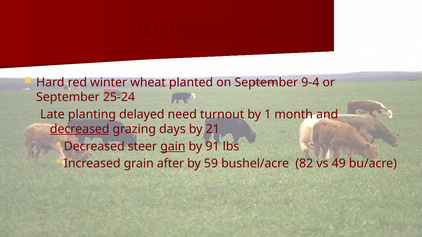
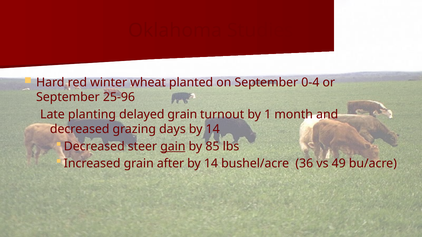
9-4: 9-4 -> 0-4 (310, 82)
25-24: 25-24 -> 25-96 (119, 97)
delayed need: need -> grain (182, 114)
decreased underline: present -> none (80, 129)
days by 21: 21 -> 14 (213, 129)
91: 91 -> 85 (212, 147)
59: 59 -> 14 (211, 164)
82: 82 -> 36 (304, 164)
